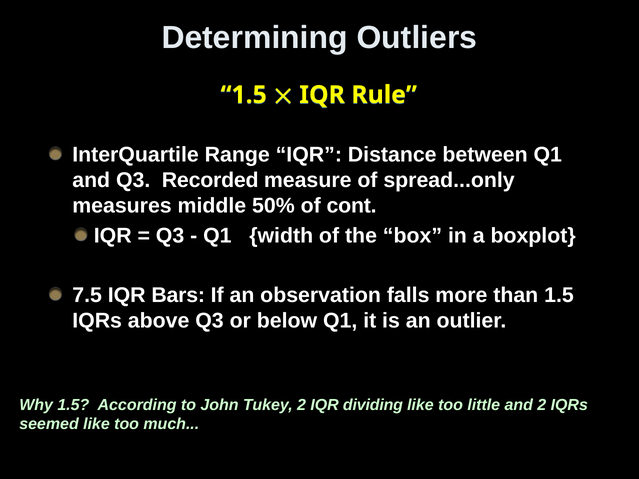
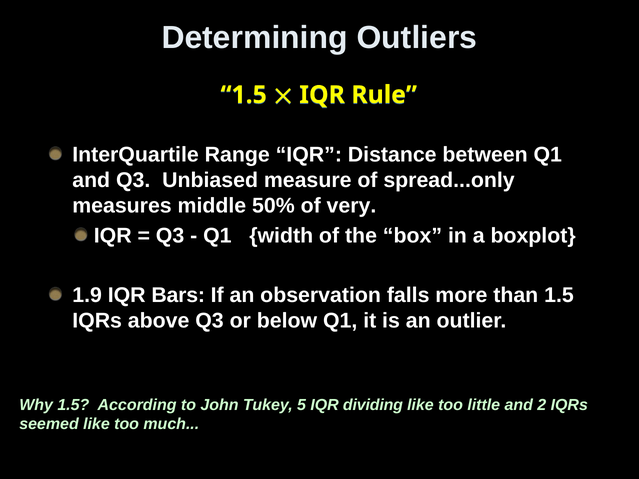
Recorded: Recorded -> Unbiased (210, 180)
cont: cont -> very (351, 206)
7.5: 7.5 -> 1.9 (87, 295)
Tukey 2: 2 -> 5 (302, 405)
